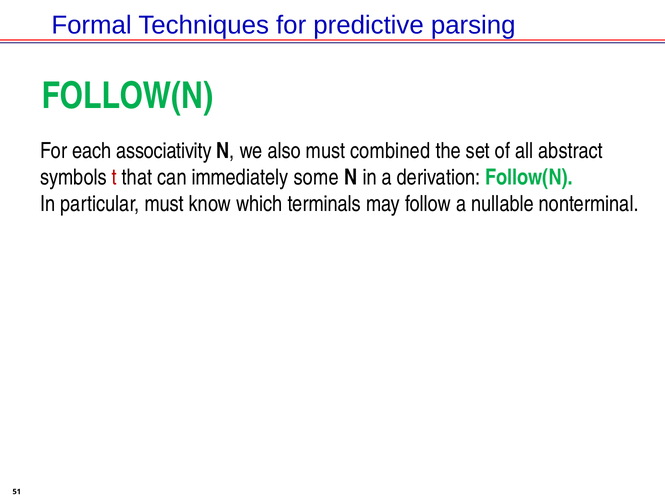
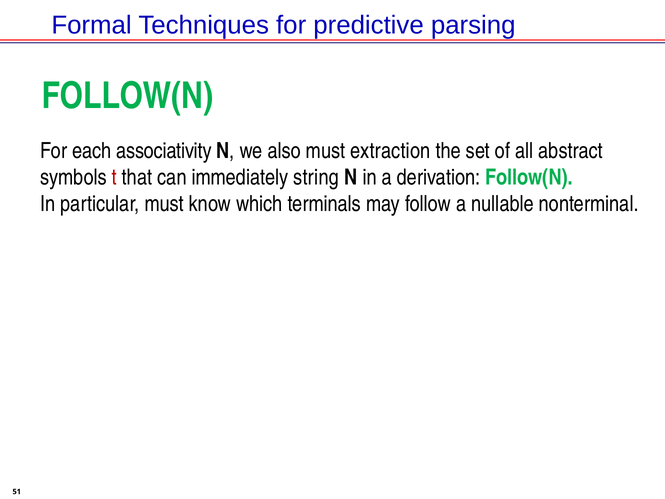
combined: combined -> extraction (390, 151)
some: some -> string (316, 177)
